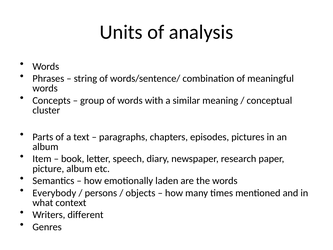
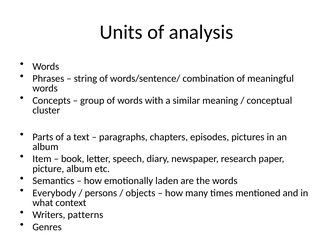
different: different -> patterns (85, 215)
